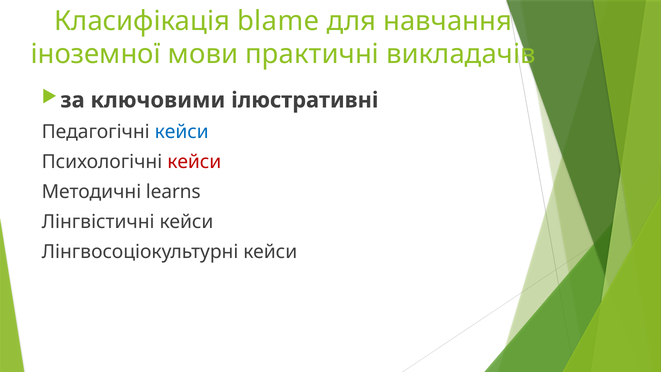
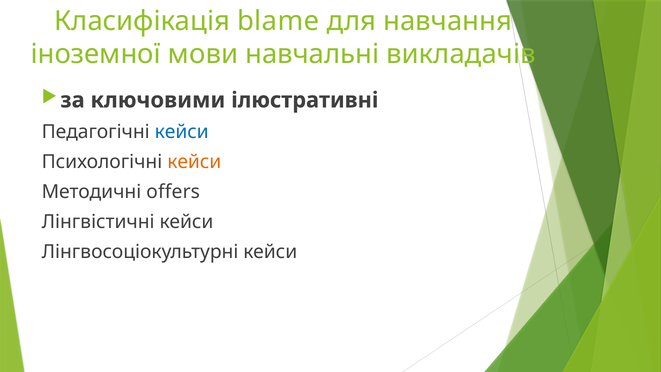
практичні: практичні -> навчальні (312, 54)
кейси colour: red -> orange (194, 162)
learns: learns -> offers (173, 192)
